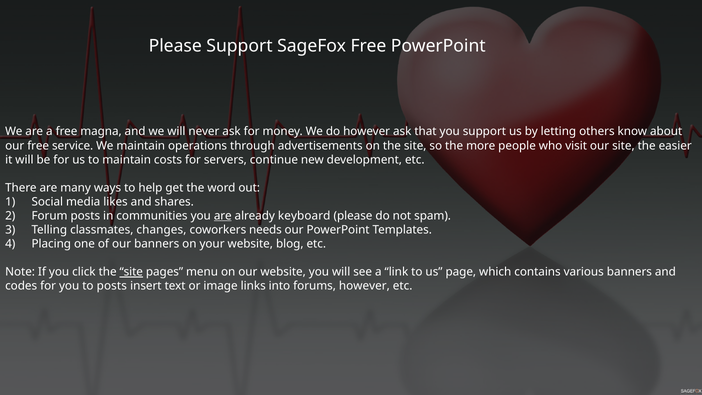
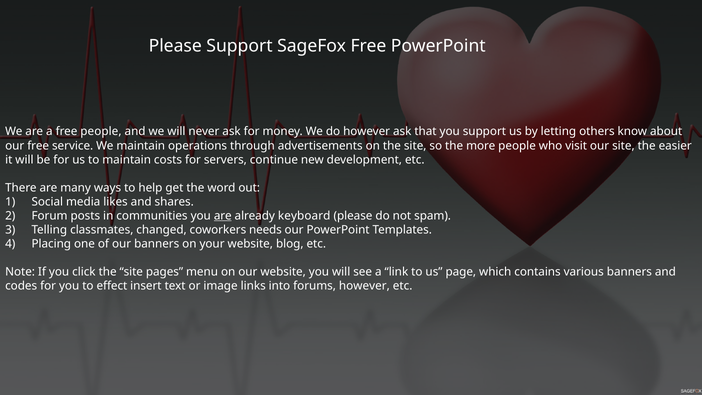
free magna: magna -> people (101, 132)
changes: changes -> changed (162, 230)
site underline: present -> none (131, 272)
to posts: posts -> effect (112, 286)
